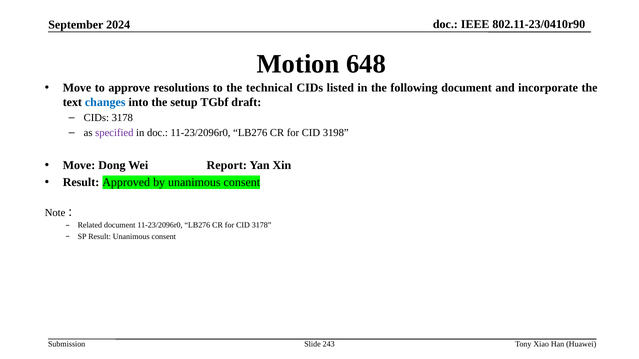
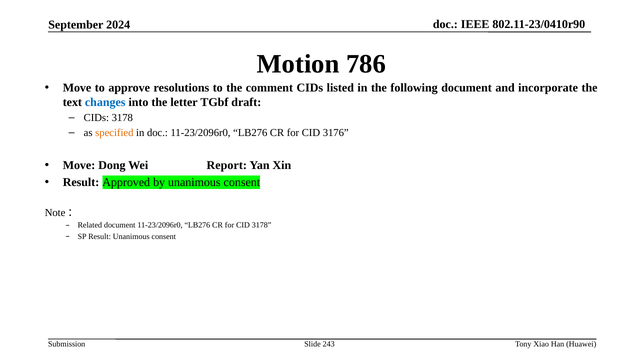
648: 648 -> 786 (366, 64)
technical: technical -> comment (269, 88)
setup: setup -> letter (184, 102)
specified colour: purple -> orange (114, 133)
3198: 3198 -> 3176 (336, 133)
